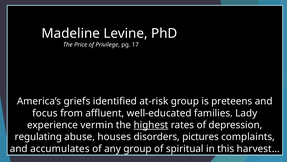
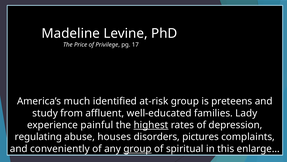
griefs: griefs -> much (77, 101)
focus: focus -> study (45, 113)
experience vermin: vermin -> painful (97, 125)
accumulates: accumulates -> conveniently (60, 148)
group underline: none -> present (138, 148)
harvest…: harvest… -> enlarge… (258, 148)
